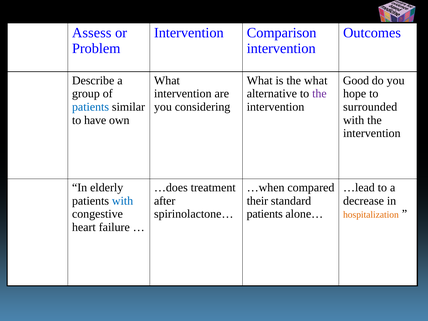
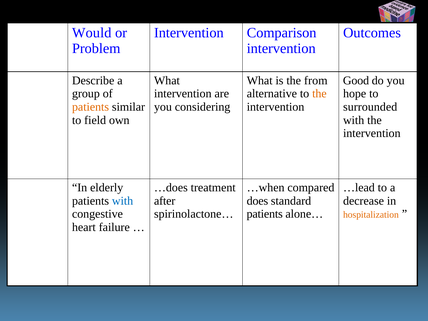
Assess: Assess -> Would (92, 33)
the what: what -> from (316, 81)
the colour: purple -> orange (319, 94)
patients colour: blue -> orange (91, 107)
have: have -> field (95, 120)
their: their -> does (257, 201)
